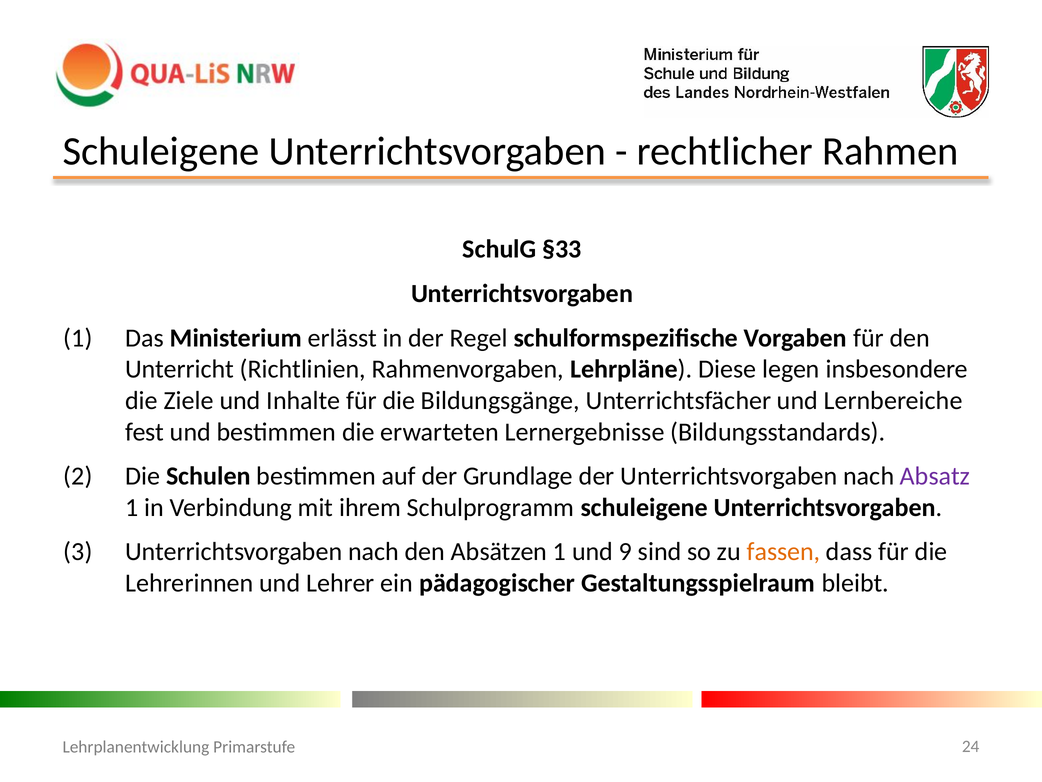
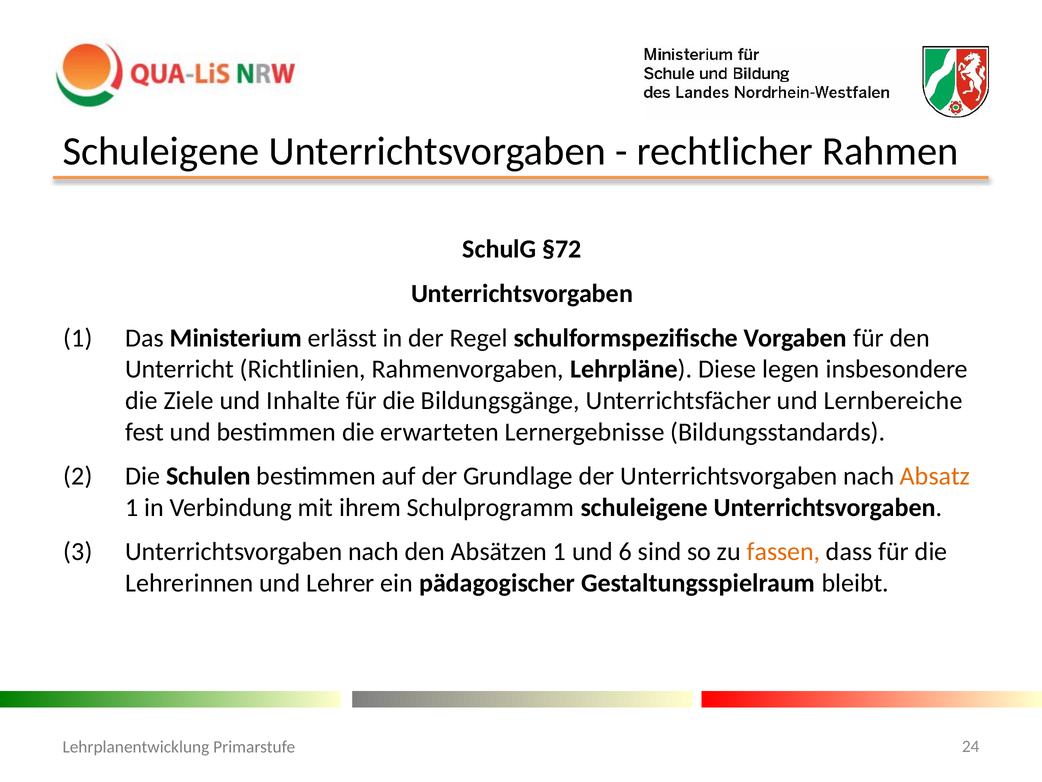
§33: §33 -> §72 (562, 249)
Absatz colour: purple -> orange (935, 476)
9: 9 -> 6 (625, 551)
